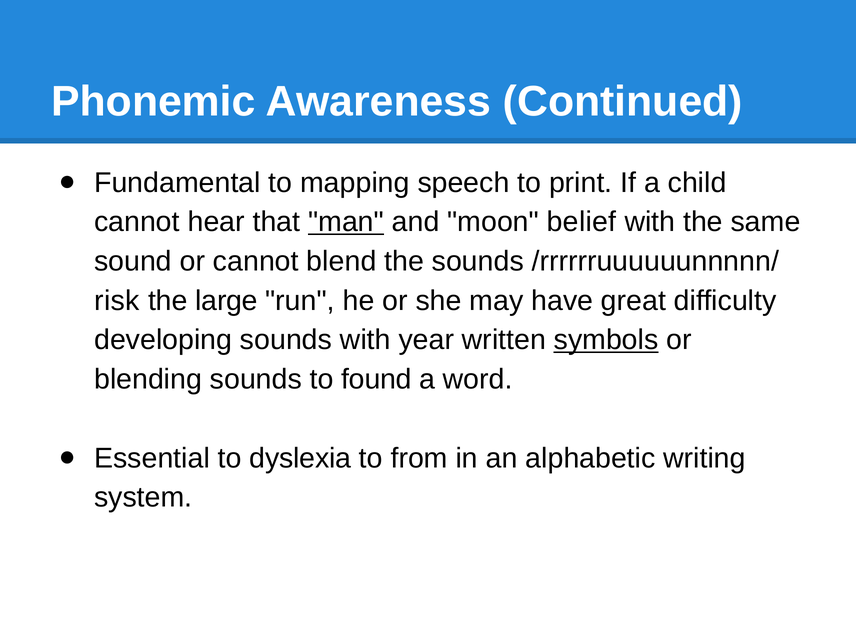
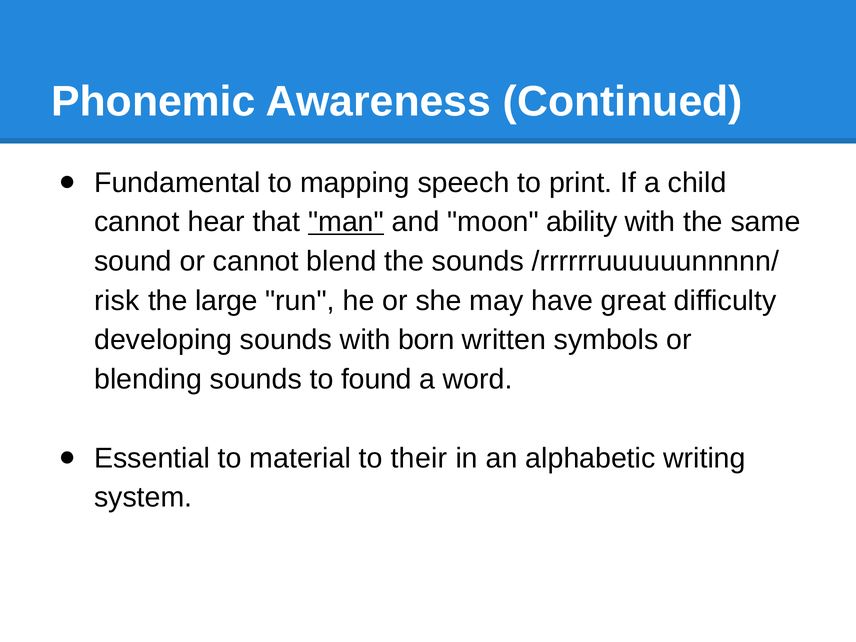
belief: belief -> ability (582, 222)
year: year -> born (426, 340)
symbols underline: present -> none (606, 340)
dyslexia: dyslexia -> material (300, 458)
from: from -> their (419, 458)
